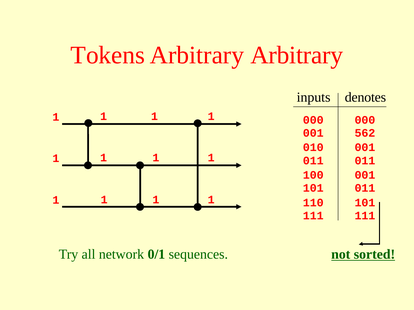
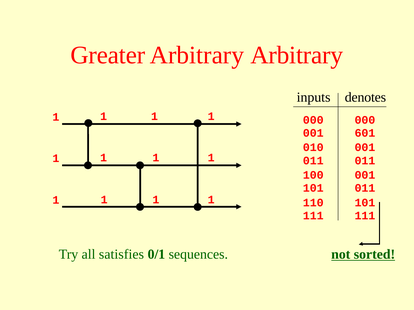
Tokens: Tokens -> Greater (108, 55)
562: 562 -> 601 (365, 133)
network: network -> satisfies (121, 255)
